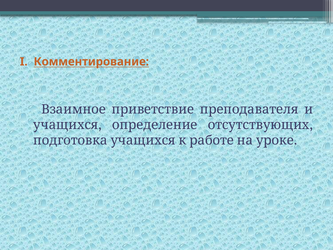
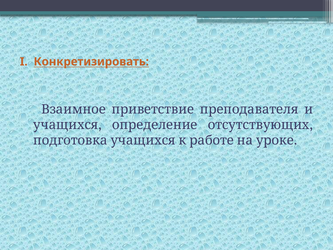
Комментирование: Комментирование -> Конкретизировать (91, 62)
